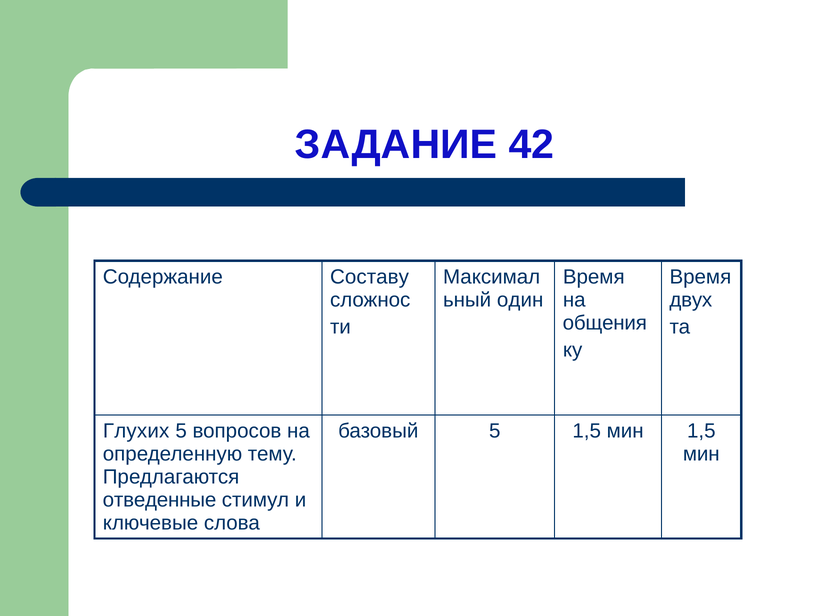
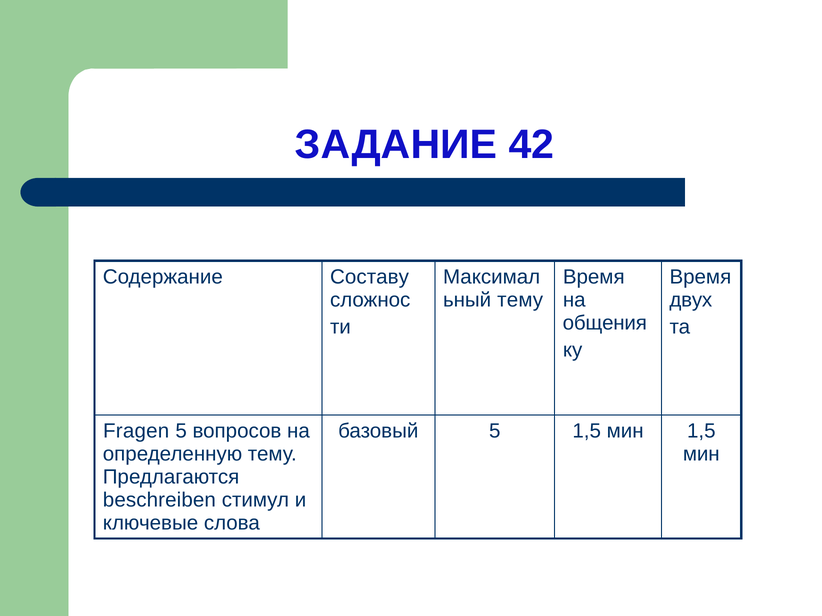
один: один -> тему (520, 300)
Глухих: Глухих -> Fragen (136, 431)
отведенные: отведенные -> beschreiben (159, 501)
